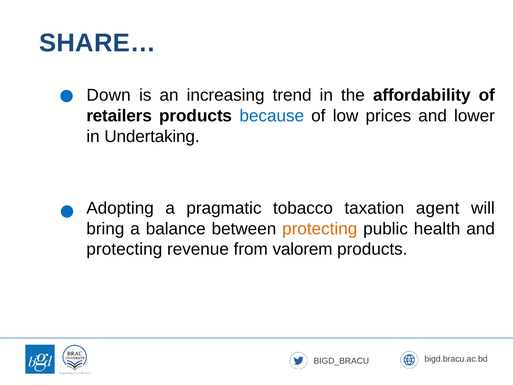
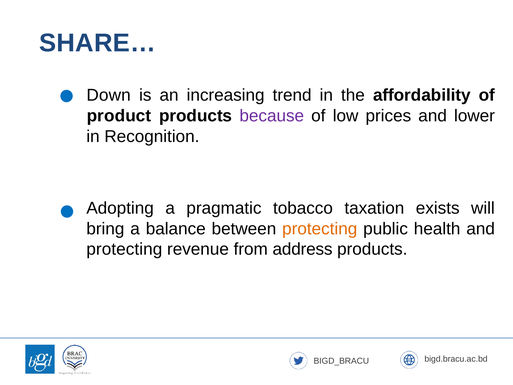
retailers: retailers -> product (119, 116)
because colour: blue -> purple (272, 116)
Undertaking: Undertaking -> Recognition (152, 136)
agent: agent -> exists (438, 208)
valorem: valorem -> address (303, 249)
